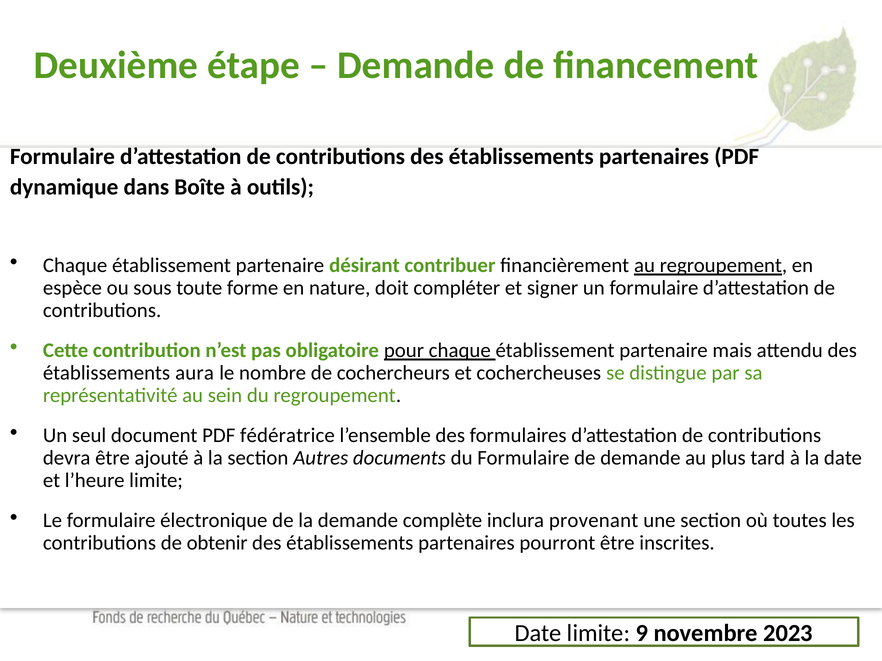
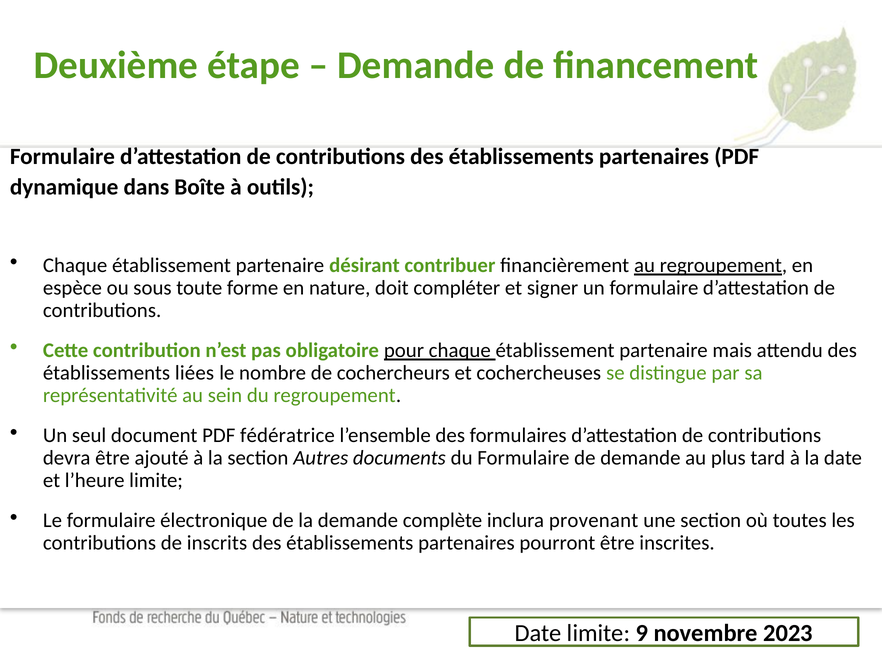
aura: aura -> liées (195, 373)
obtenir: obtenir -> inscrits (217, 544)
